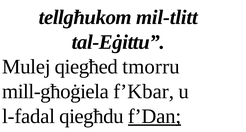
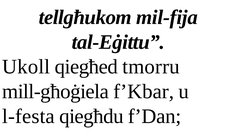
mil-tlitt: mil-tlitt -> mil-fija (167, 17)
Mulej: Mulej -> Ukoll (26, 67)
l-fadal: l-fadal -> l-festa (28, 117)
f’Dan underline: present -> none (155, 117)
